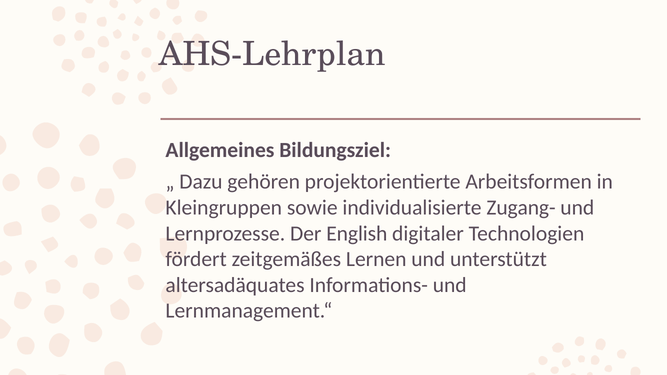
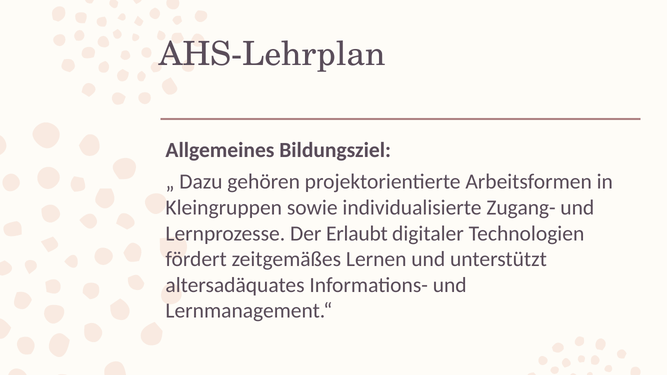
English: English -> Erlaubt (357, 234)
